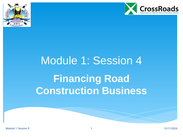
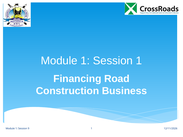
Session 4: 4 -> 1 (139, 61)
